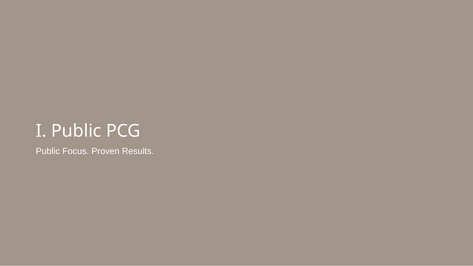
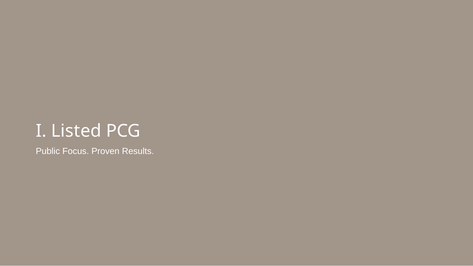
I Public: Public -> Listed (76, 131)
